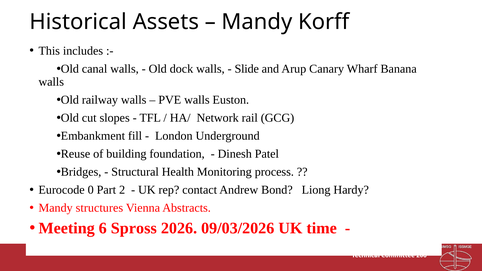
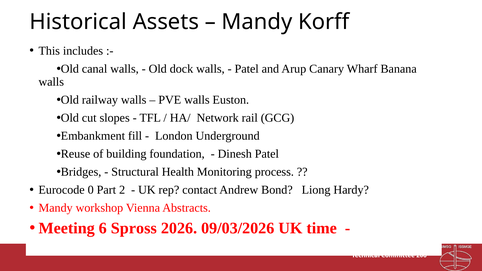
Slide: Slide -> Patel (247, 69)
structures: structures -> workshop (99, 208)
